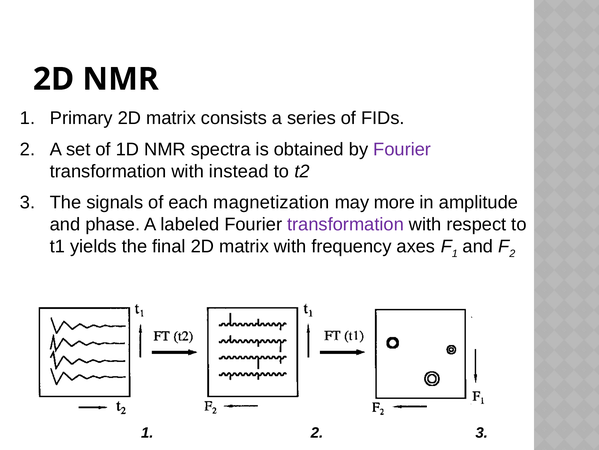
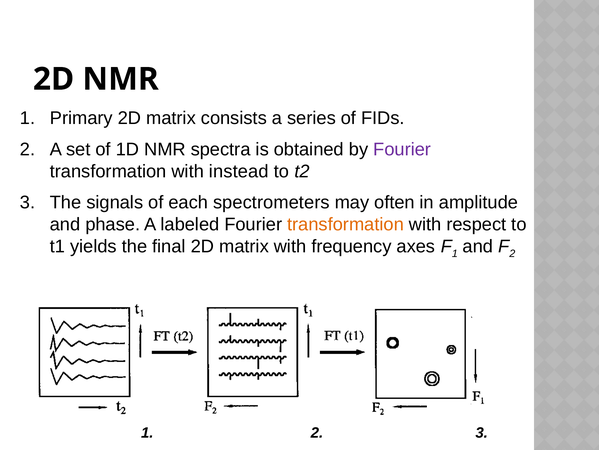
magnetization: magnetization -> spectrometers (271, 202)
more: more -> often (394, 202)
transformation colour: purple -> orange (346, 224)
